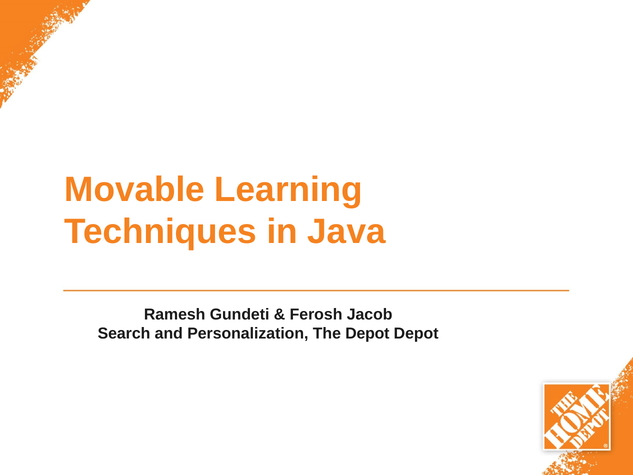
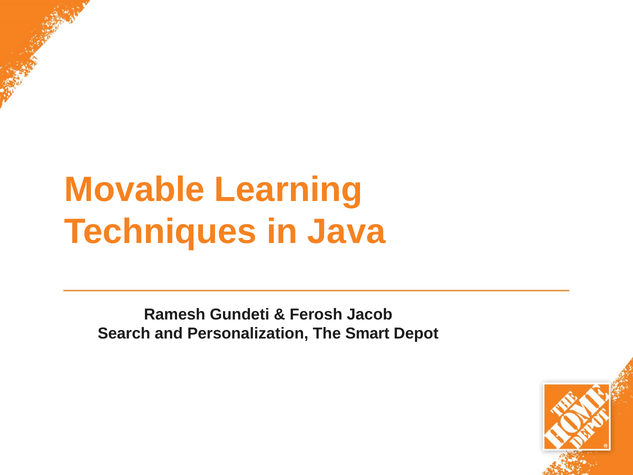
The Depot: Depot -> Smart (367, 333)
